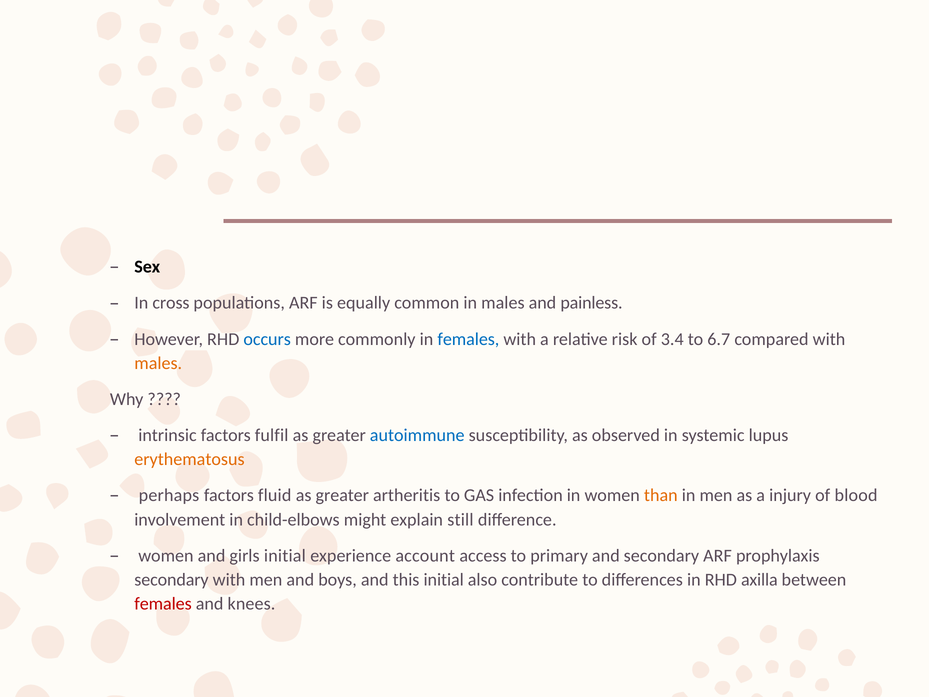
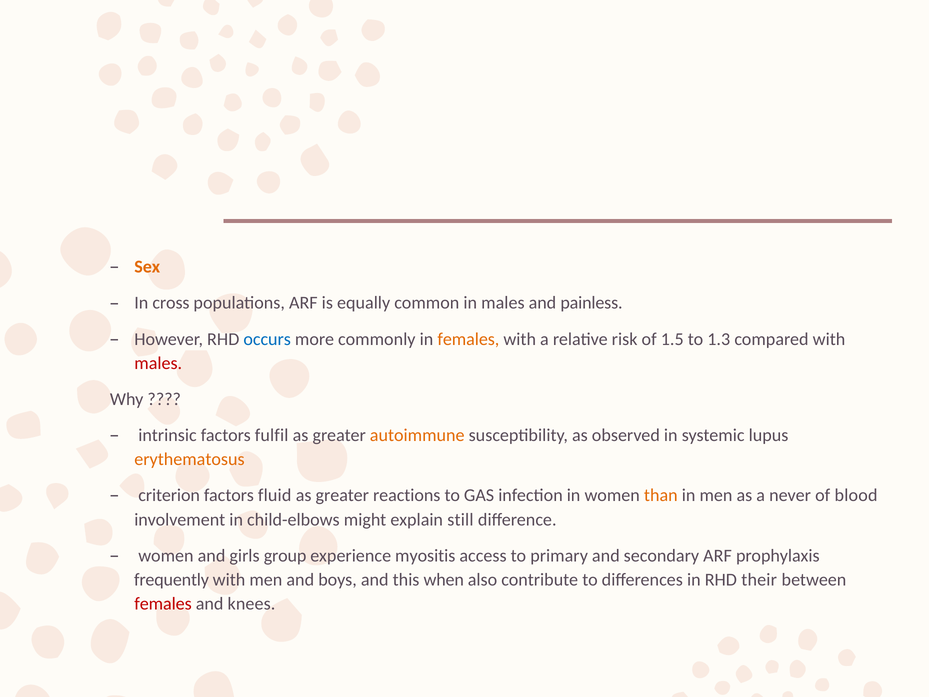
Sex colour: black -> orange (147, 267)
females colour: blue -> orange (468, 339)
3.4: 3.4 -> 1.5 (672, 339)
6.7: 6.7 -> 1.3 (719, 339)
males colour: orange -> red (158, 363)
autoimmune colour: blue -> orange (417, 435)
perhaps: perhaps -> criterion (169, 495)
artheritis: artheritis -> reactions (407, 495)
injury: injury -> never (790, 495)
girls initial: initial -> group (285, 555)
account: account -> myositis (425, 555)
secondary: secondary -> frequently (172, 579)
this initial: initial -> when (444, 579)
axilla: axilla -> their (759, 579)
